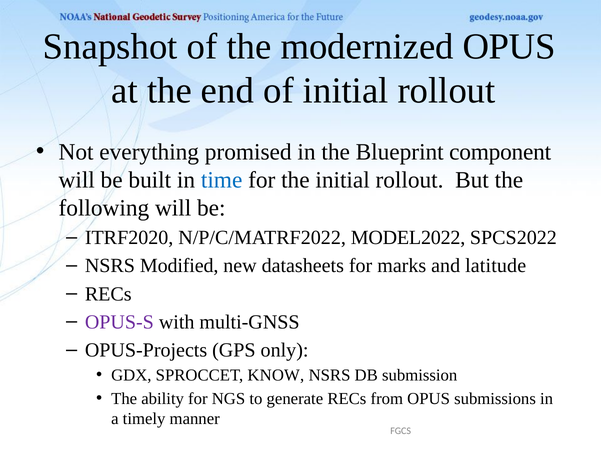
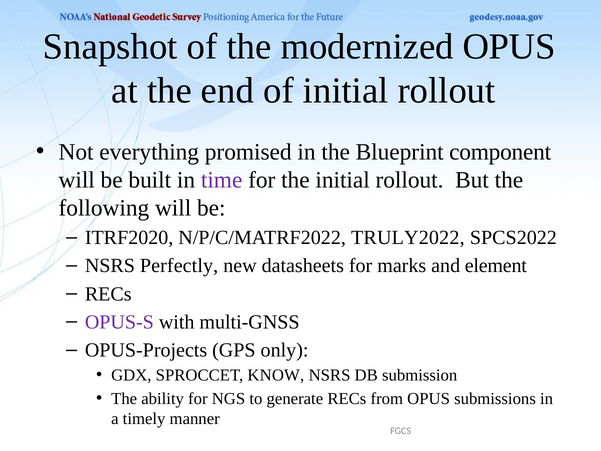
time colour: blue -> purple (222, 180)
MODEL2022: MODEL2022 -> TRULY2022 (408, 238)
Modified: Modified -> Perfectly (179, 266)
latitude: latitude -> element (496, 266)
